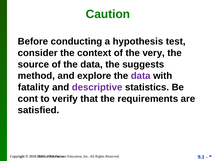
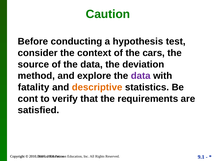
very: very -> cars (154, 53)
suggests: suggests -> deviation (143, 64)
descriptive colour: purple -> orange (97, 87)
